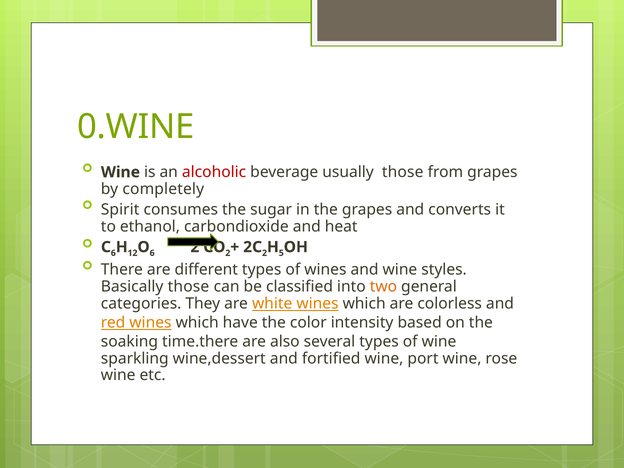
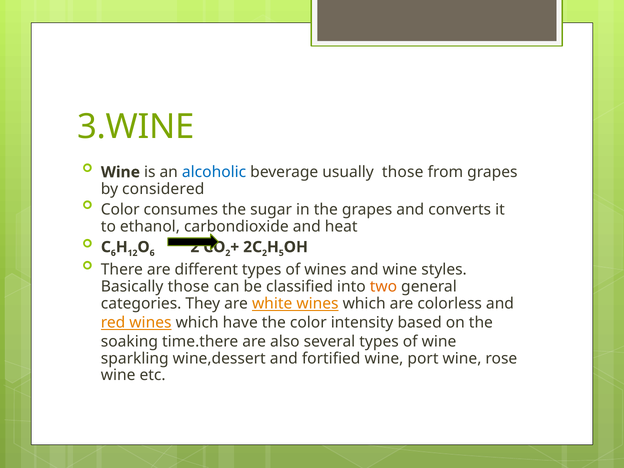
0.WINE: 0.WINE -> 3.WINE (136, 127)
alcoholic colour: red -> blue (214, 172)
completely: completely -> considered (163, 189)
Spirit: Spirit -> Color (120, 210)
